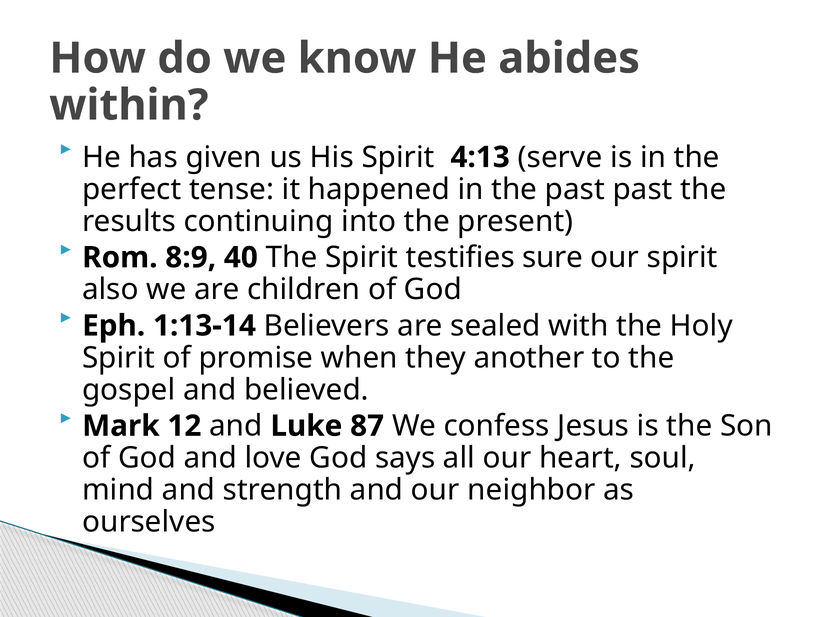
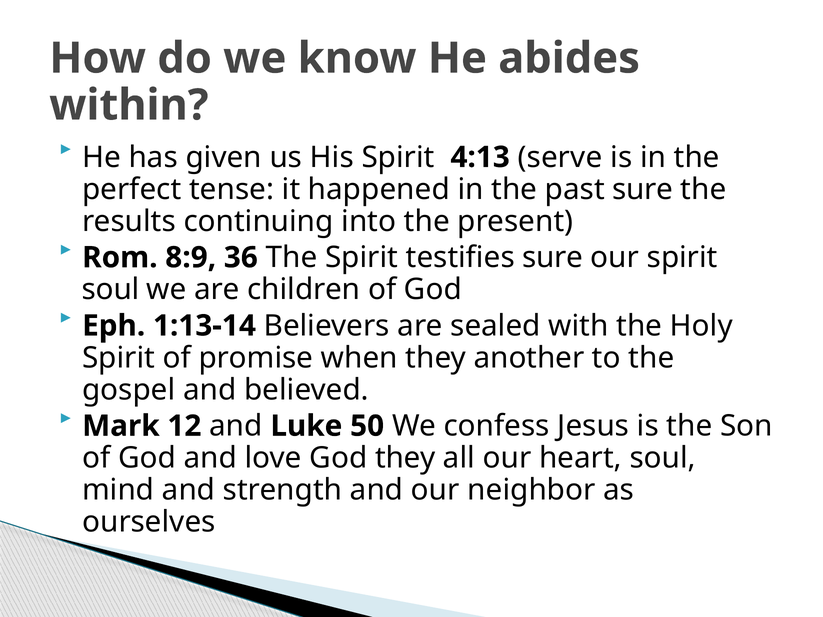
past past: past -> sure (643, 189)
40: 40 -> 36 (241, 258)
also: also -> soul (111, 290)
87: 87 -> 50 (367, 426)
God says: says -> they (405, 458)
